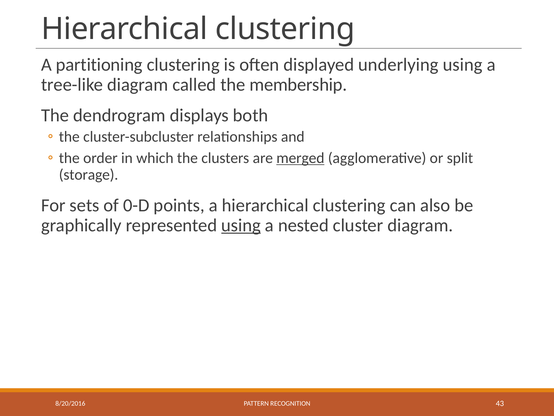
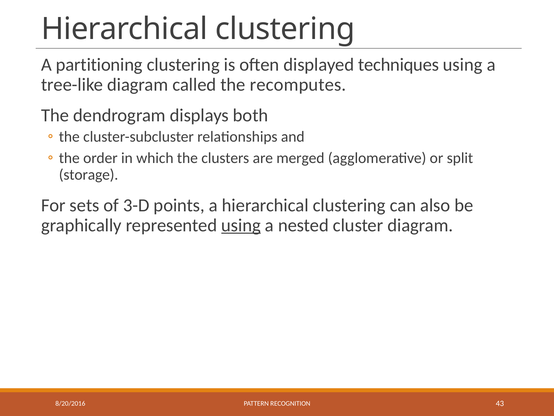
underlying: underlying -> techniques (399, 65)
membership: membership -> recomputes (298, 85)
merged underline: present -> none (300, 158)
0-D: 0-D -> 3-D (136, 205)
